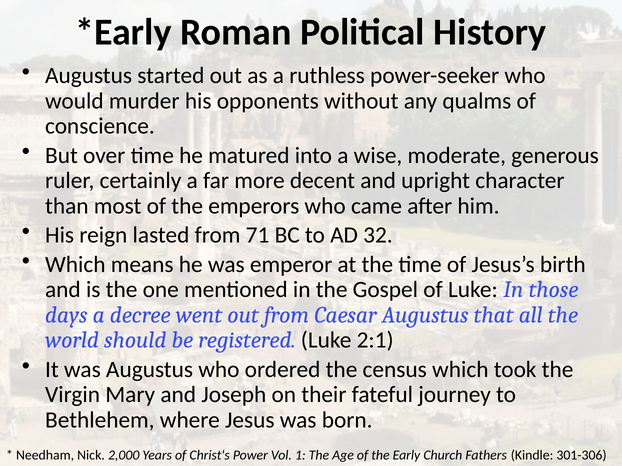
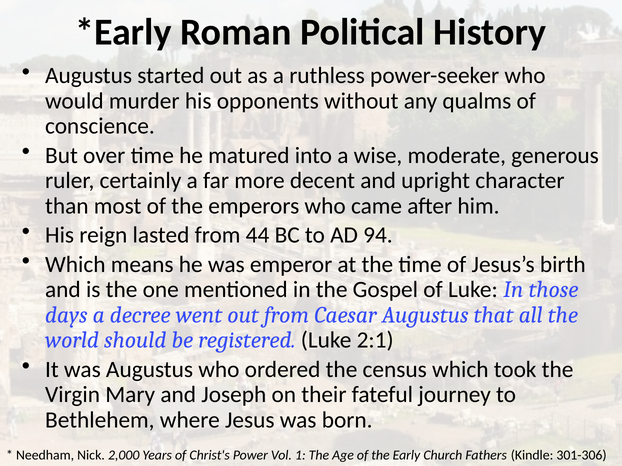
71: 71 -> 44 (258, 235)
32: 32 -> 94 (378, 235)
